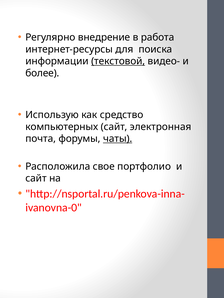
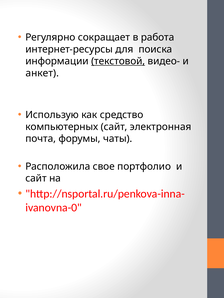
внедрение: внедрение -> сокращает (104, 37)
более: более -> анкет (42, 73)
чаты underline: present -> none (118, 139)
